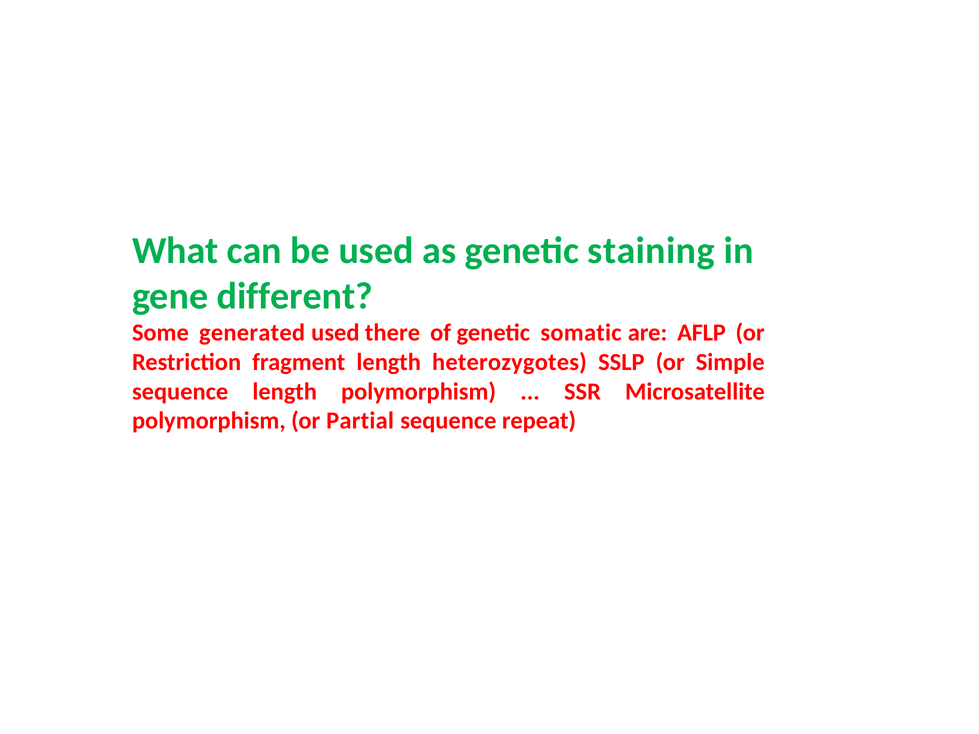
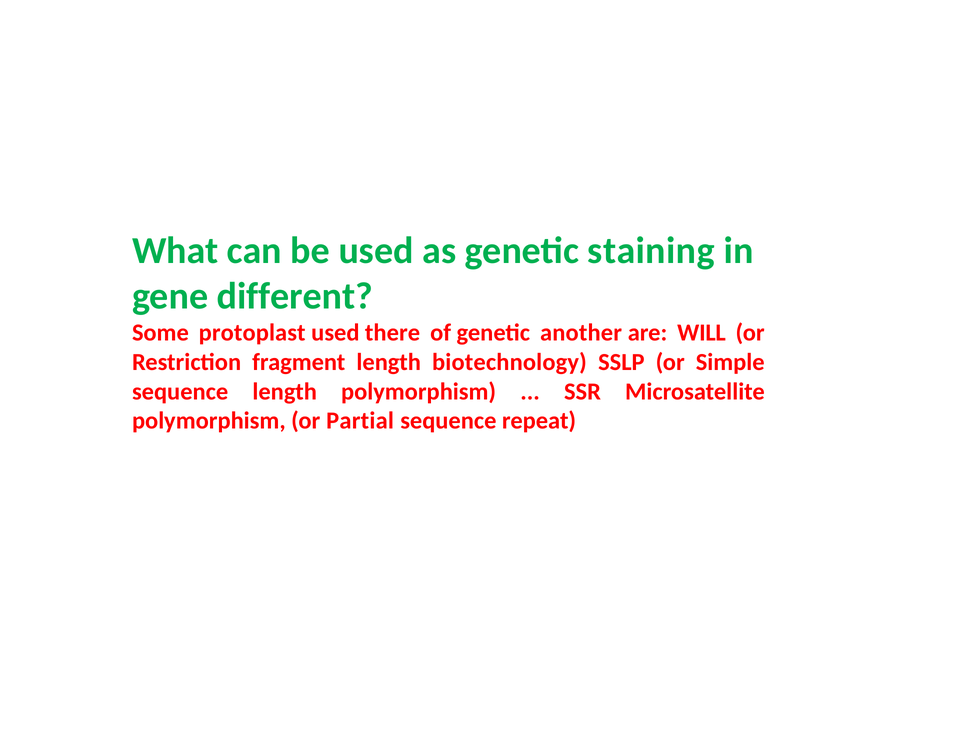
generated: generated -> protoplast (252, 333)
somatic: somatic -> another (581, 333)
AFLP: AFLP -> WILL (702, 333)
heterozygotes: heterozygotes -> biotechnology (509, 362)
